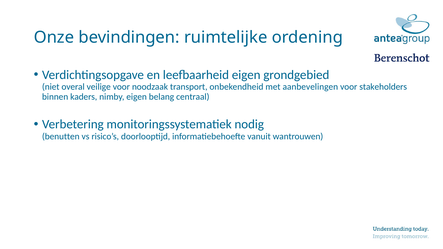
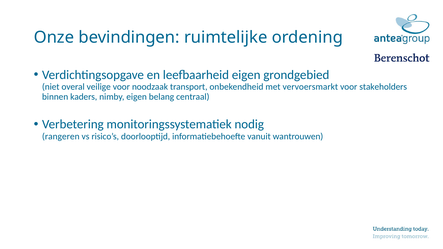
aanbevelingen: aanbevelingen -> vervoersmarkt (310, 87)
benutten: benutten -> rangeren (61, 136)
